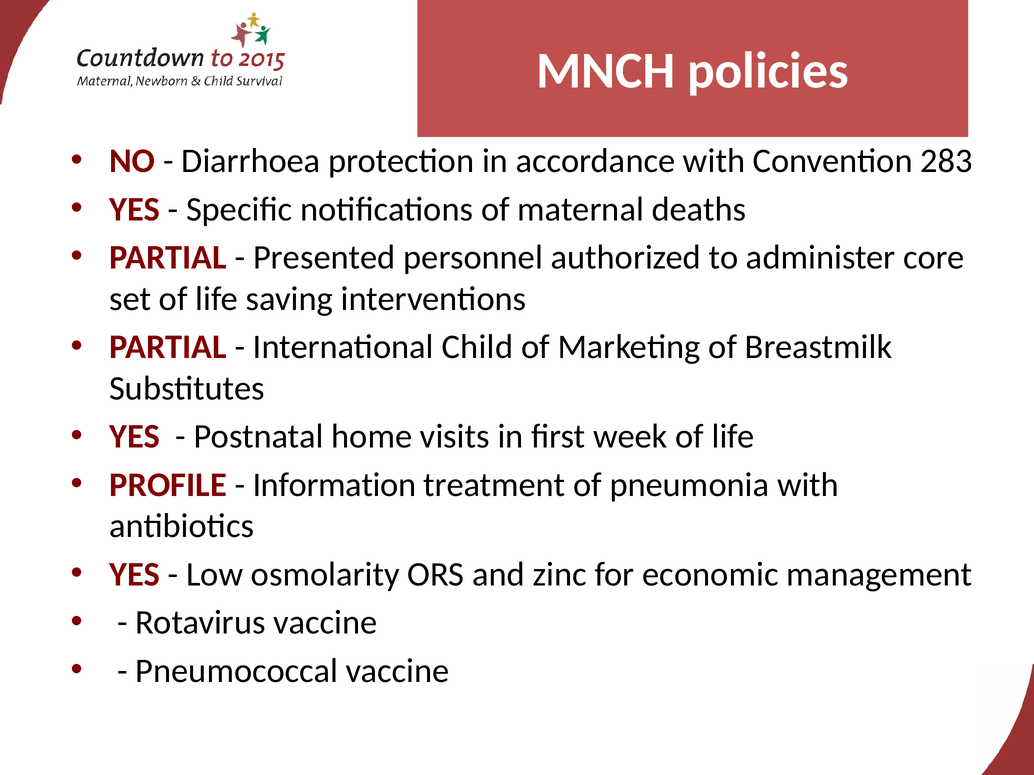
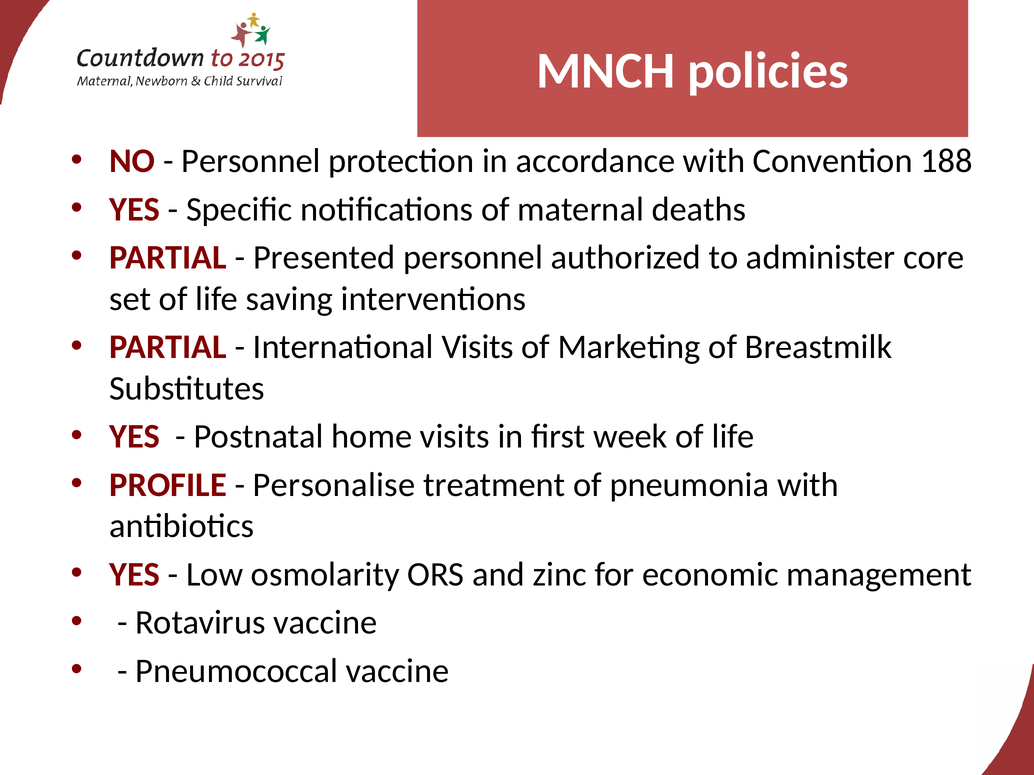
Diarrhoea: Diarrhoea -> Personnel (251, 161)
283: 283 -> 188 (947, 161)
International Child: Child -> Visits (478, 347)
Information: Information -> Personalise (334, 485)
